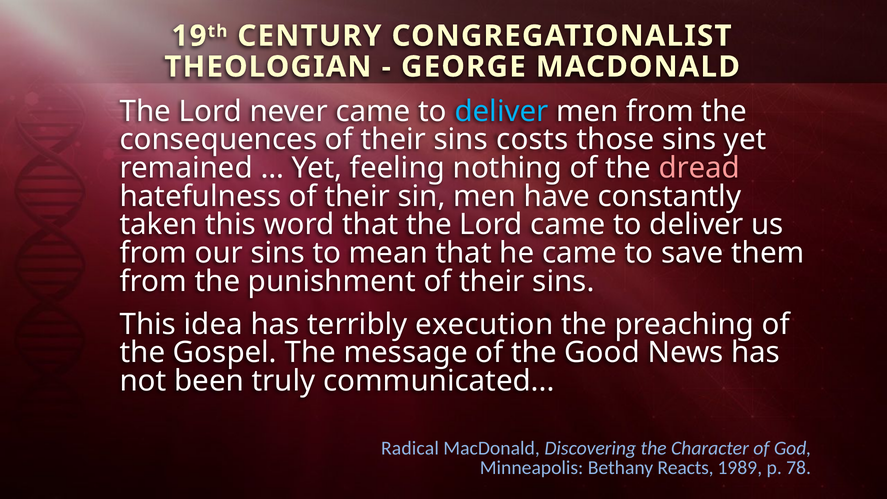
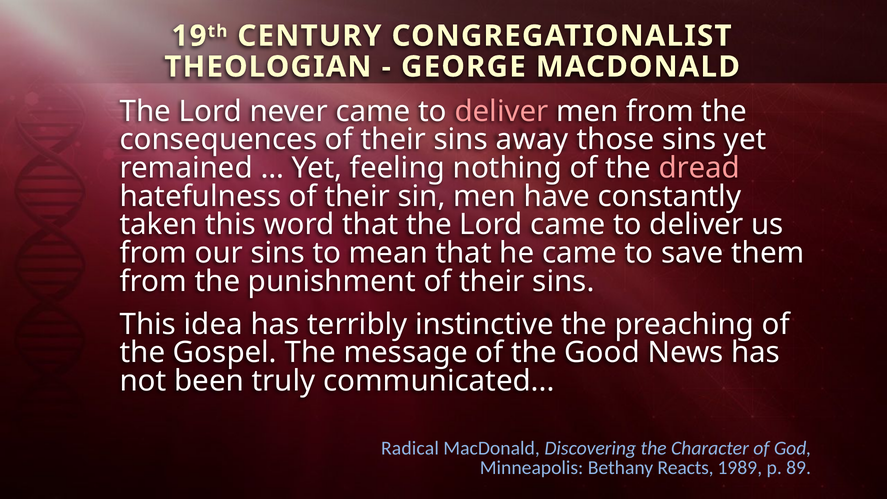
deliver colour: light blue -> pink (502, 111)
costs: costs -> away (532, 140)
execution: execution -> instinctive (484, 324)
78: 78 -> 89 (799, 468)
